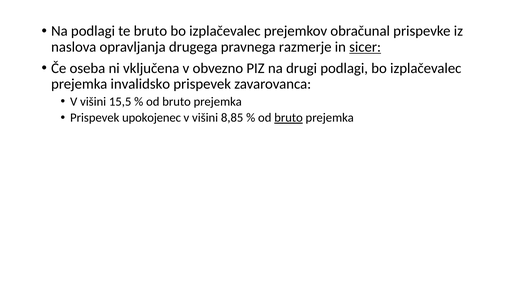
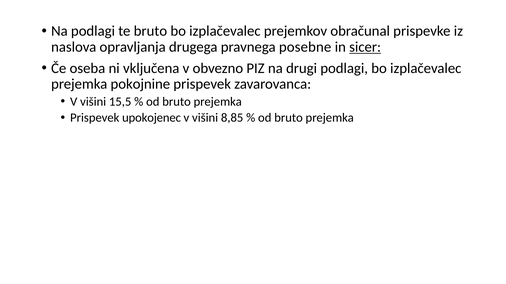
razmerje: razmerje -> posebne (305, 47)
invalidsko: invalidsko -> pokojnine (140, 84)
bruto underline: present -> none (289, 118)
